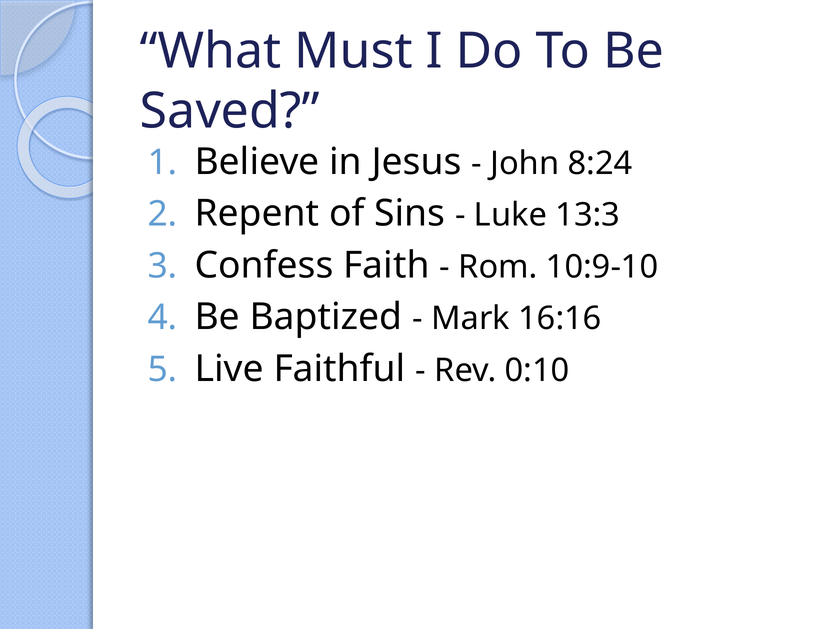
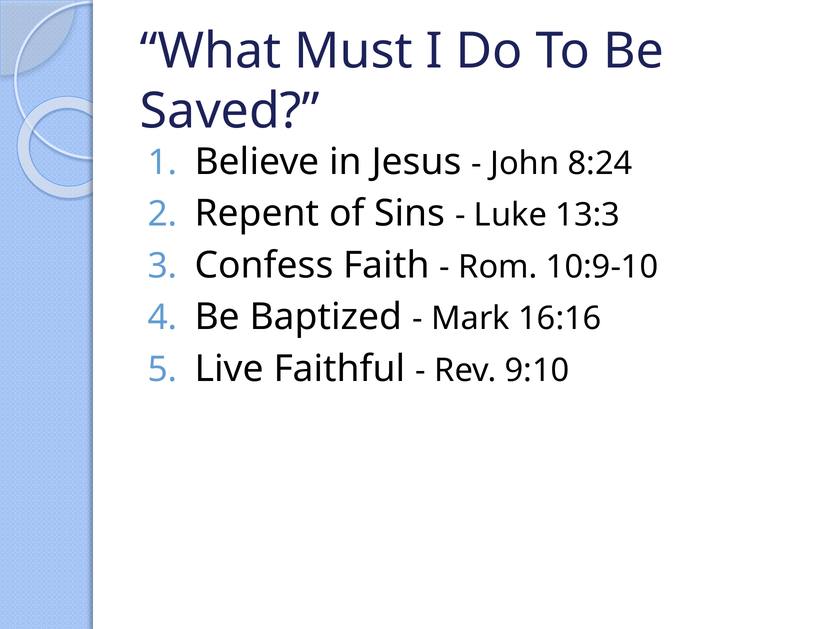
0:10: 0:10 -> 9:10 (537, 371)
